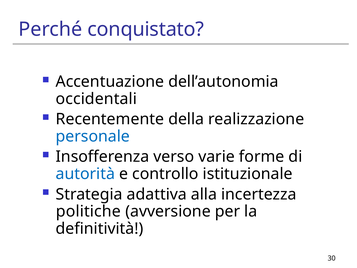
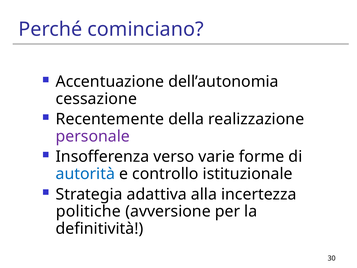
conquistato: conquistato -> cominciano (146, 29)
occidentali: occidentali -> cessazione (96, 99)
personale colour: blue -> purple (93, 136)
